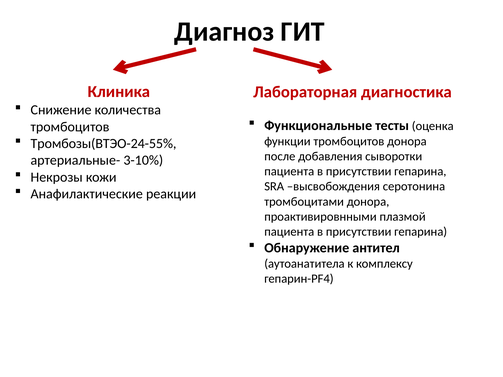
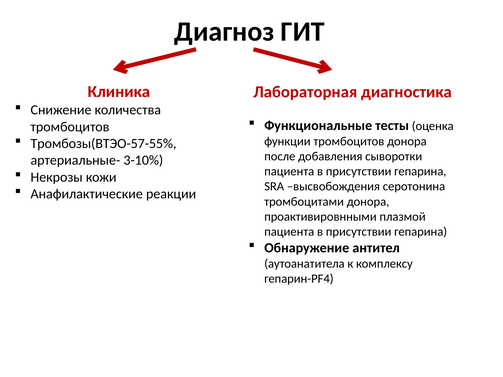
Тромбозы(ВТЭО-24-55%: Тромбозы(ВТЭО-24-55% -> Тромбозы(ВТЭО-57-55% (103, 144)
